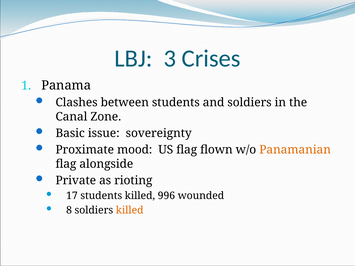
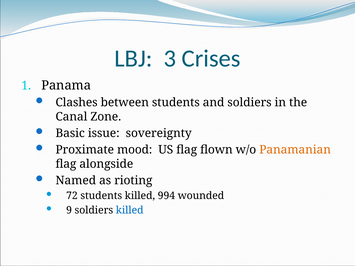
Private: Private -> Named (76, 181)
17: 17 -> 72 (72, 196)
996: 996 -> 994 (166, 196)
8: 8 -> 9 (69, 210)
killed colour: orange -> blue (130, 210)
